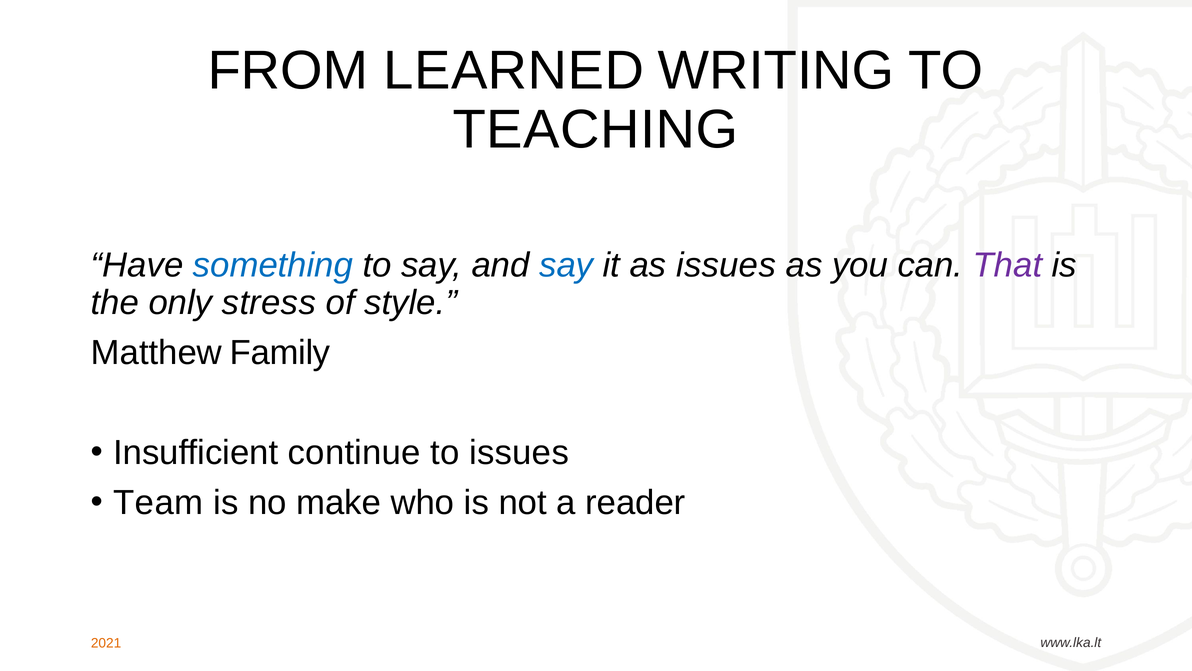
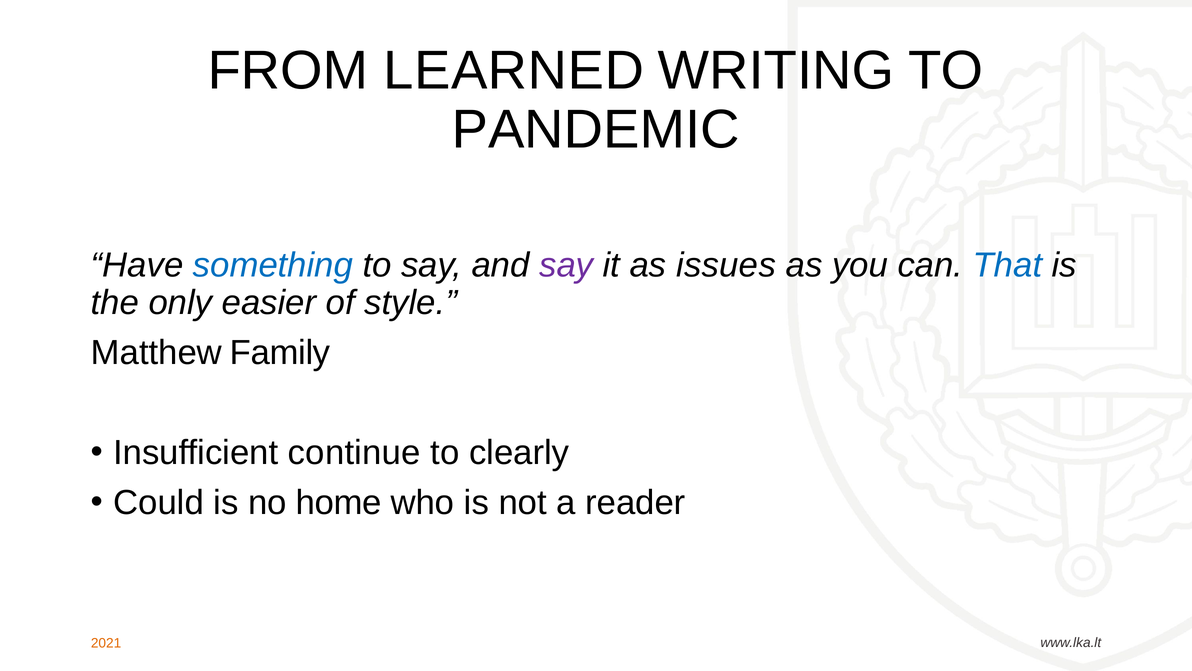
TEACHING: TEACHING -> PANDEMIC (596, 130)
say colour: blue -> purple (566, 265)
That colour: purple -> blue (1007, 265)
stress: stress -> easier (269, 303)
to issues: issues -> clearly (519, 452)
Team: Team -> Could (159, 502)
make: make -> home (339, 502)
